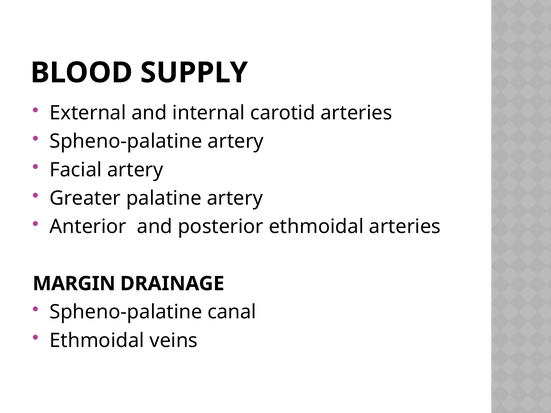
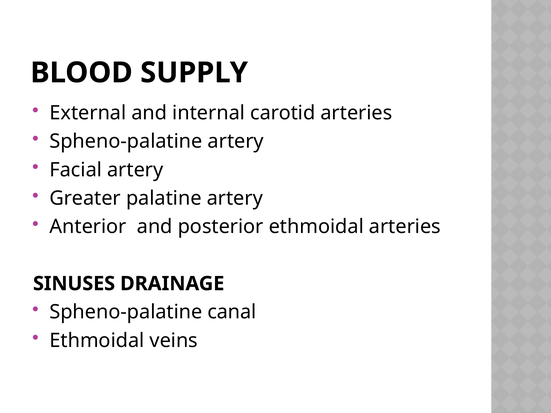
MARGIN: MARGIN -> SINUSES (74, 284)
